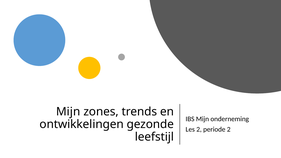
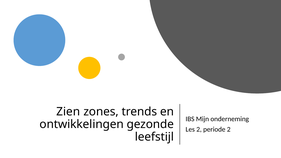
Mijn: Mijn -> Zien (68, 112)
